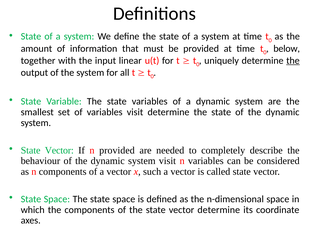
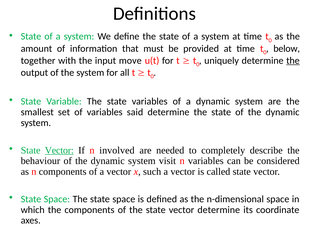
linear: linear -> move (130, 61)
variables visit: visit -> said (135, 112)
Vector underline: none -> present (59, 150)
n provided: provided -> involved (117, 150)
